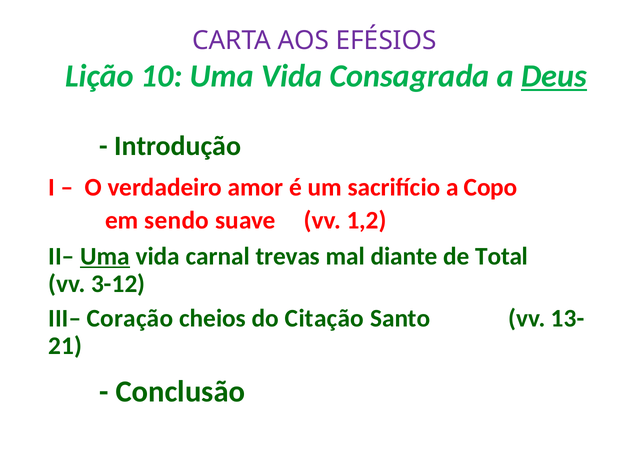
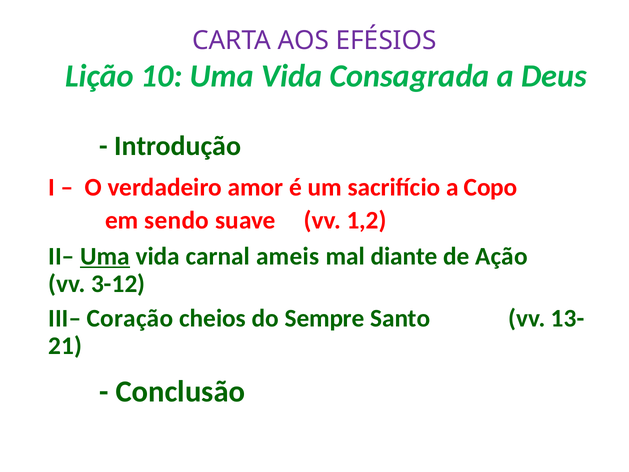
Deus underline: present -> none (554, 76)
trevas: trevas -> ameis (288, 256)
Total: Total -> Ação (501, 256)
Citação: Citação -> Sempre (325, 318)
